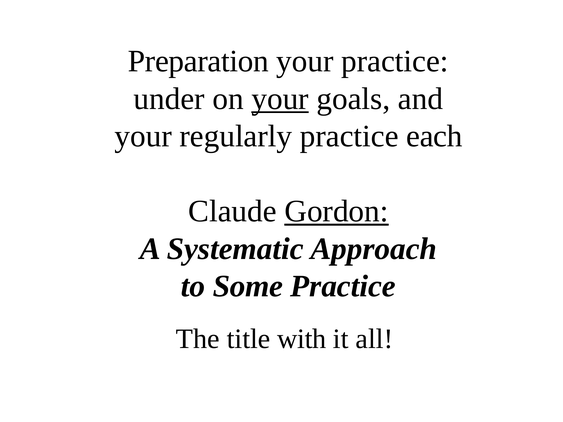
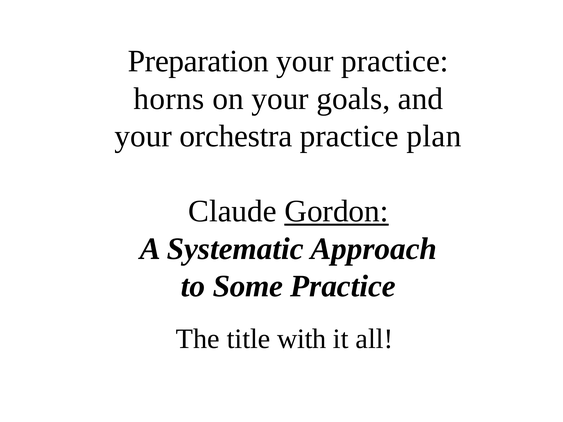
under: under -> horns (169, 99)
your underline: present -> none (280, 99)
regularly: regularly -> orchestra (236, 136)
each: each -> plan (434, 136)
